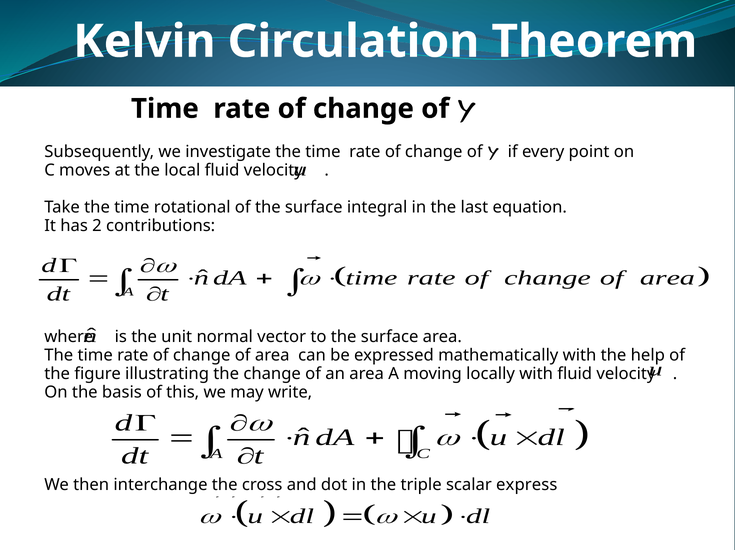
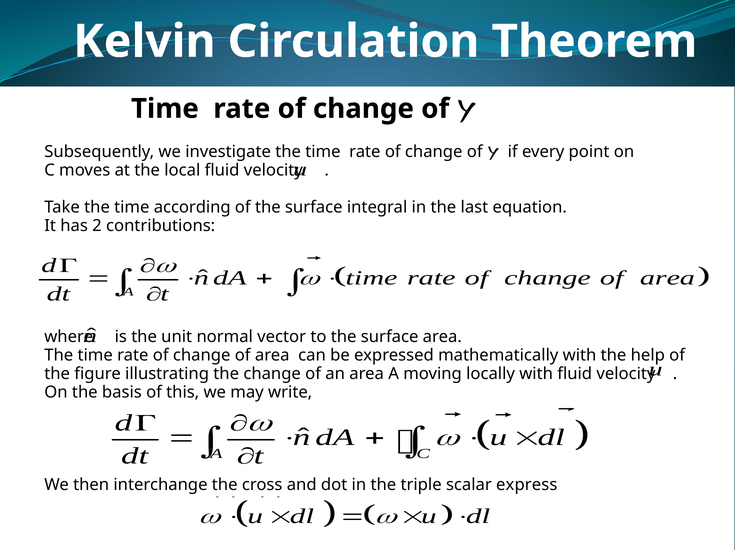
rotational: rotational -> according (192, 207)
